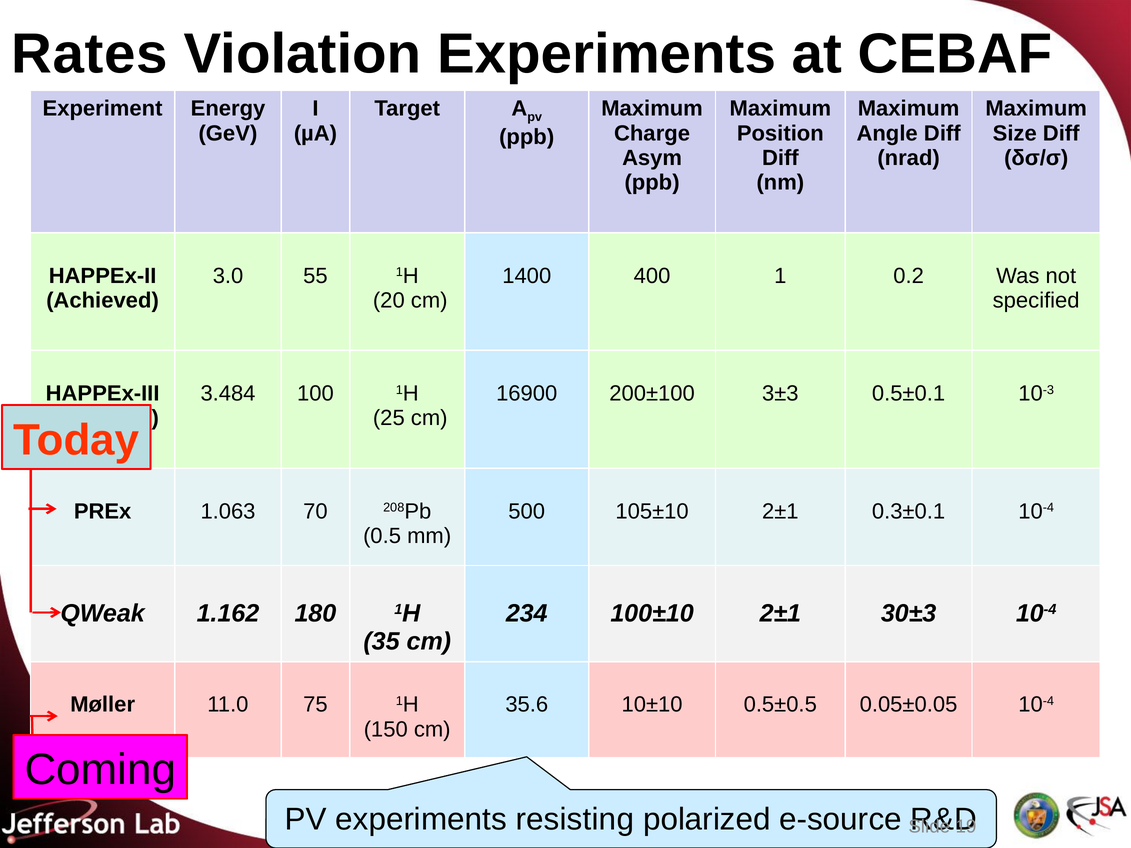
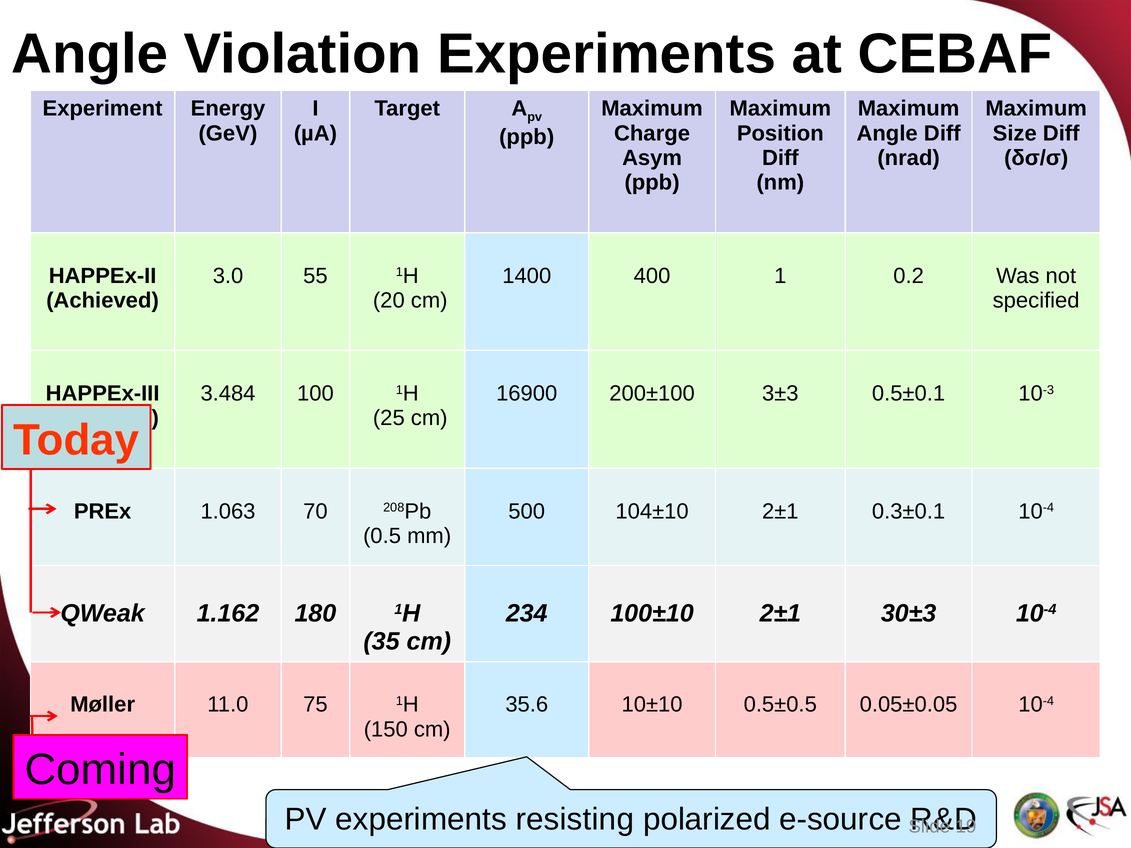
Rates: Rates -> Angle (90, 54)
105±10: 105±10 -> 104±10 (652, 511)
